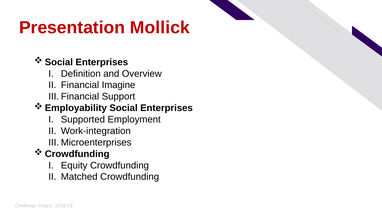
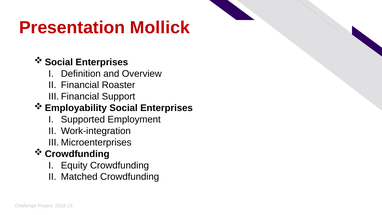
Imagine: Imagine -> Roaster (118, 85)
